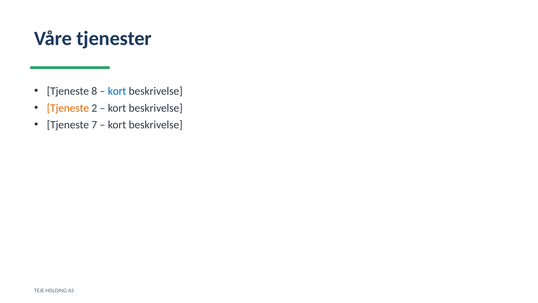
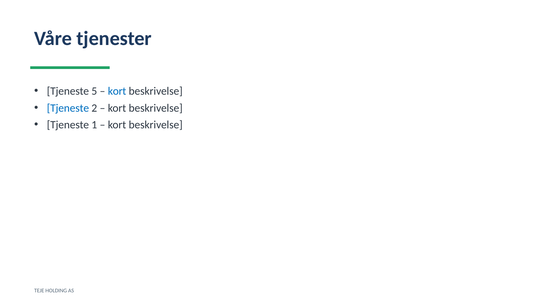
8: 8 -> 5 (94, 91)
Tjeneste colour: orange -> blue (68, 108)
7: 7 -> 1 (94, 125)
